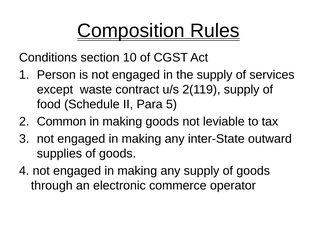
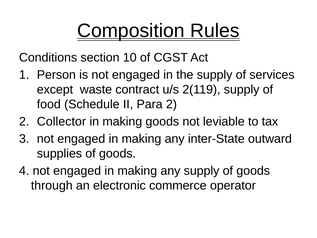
Para 5: 5 -> 2 (171, 104)
Common: Common -> Collector (61, 121)
